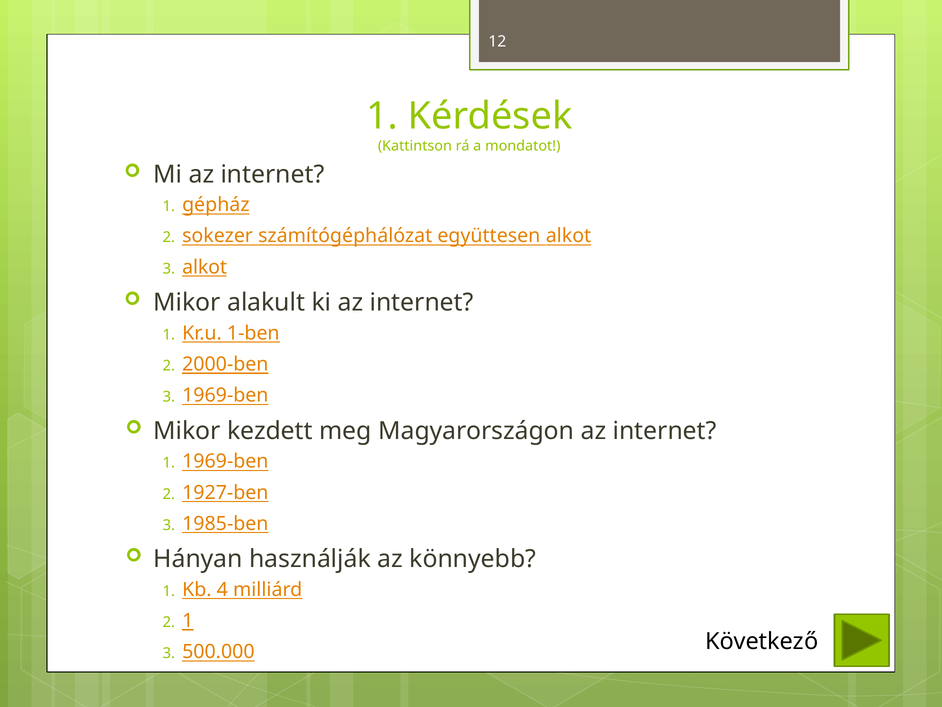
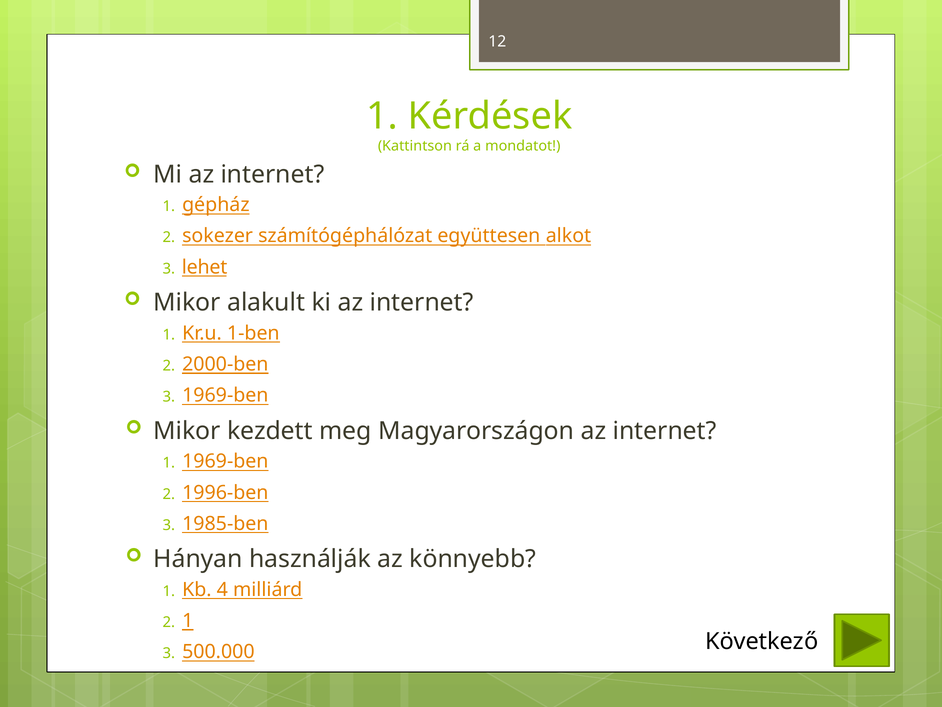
alkot: alkot -> lehet (205, 267)
1927-ben: 1927-ben -> 1996-ben (225, 492)
